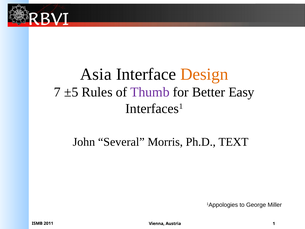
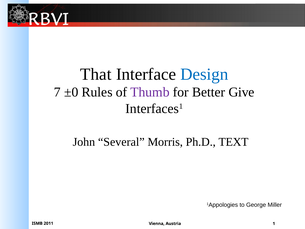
Asia: Asia -> That (96, 74)
Design colour: orange -> blue (204, 74)
±5: ±5 -> ±0 (71, 92)
Easy: Easy -> Give (241, 92)
